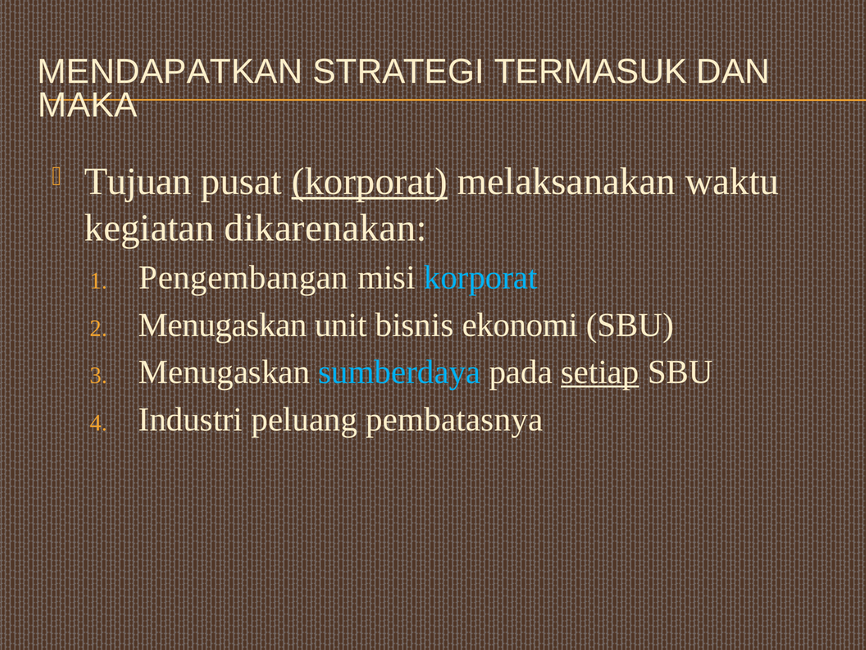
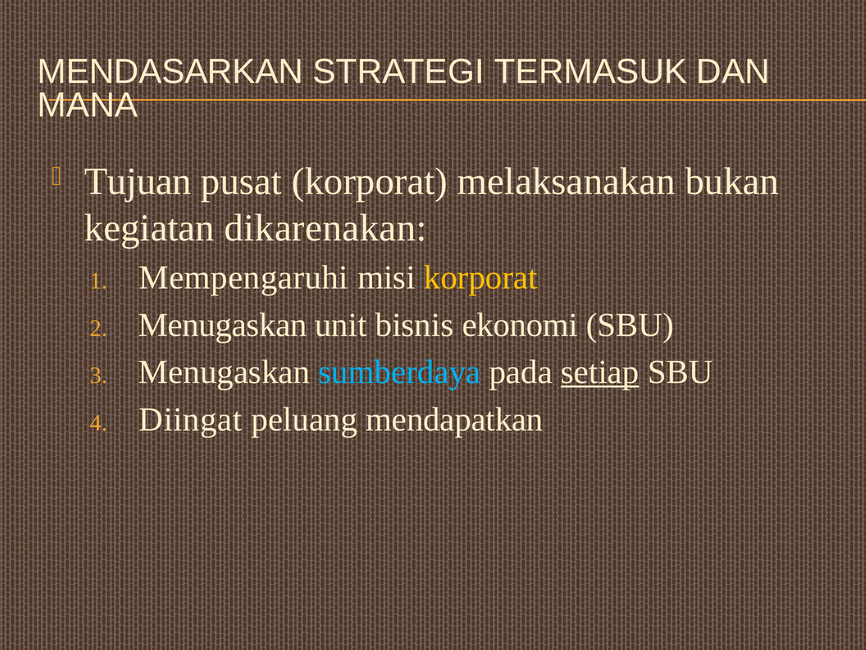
MENDAPATKAN: MENDAPATKAN -> MENDASARKAN (170, 71)
MAKA: MAKA -> MANA (88, 105)
korporat underline: present -> none (370, 182)
waktu: waktu -> bukan (732, 182)
Pengembangan: Pengembangan -> Mempengaruhi (244, 278)
korporat colour: light blue -> yellow (481, 278)
Industri: Industri -> Diingat (190, 419)
pembatasnya: pembatasnya -> mendapatkan (455, 419)
